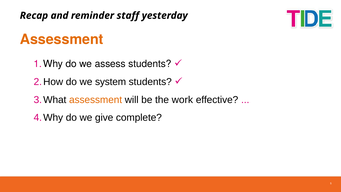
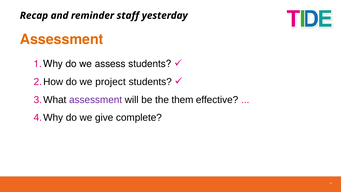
system: system -> project (110, 82)
assessment colour: orange -> purple (96, 100)
work: work -> them (182, 100)
